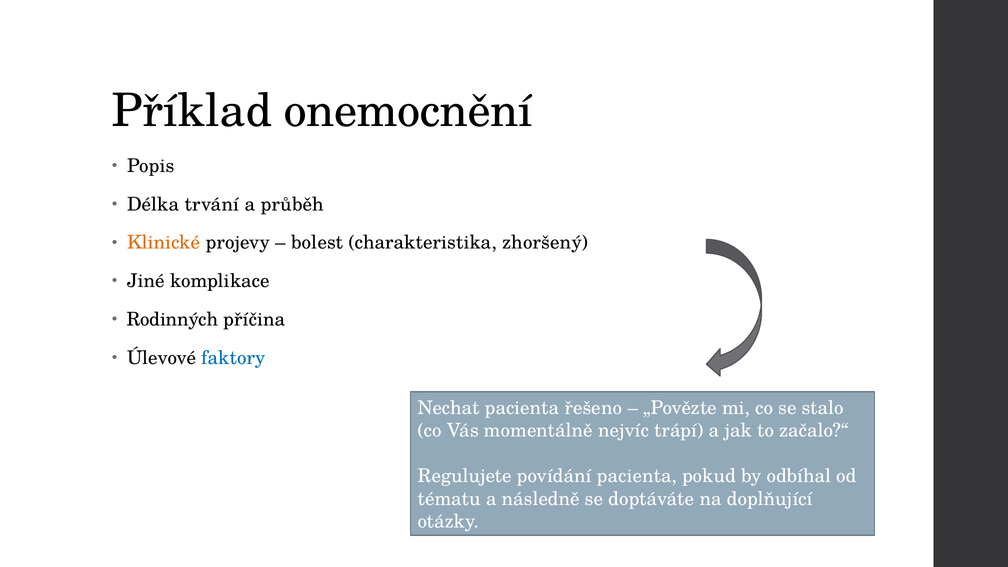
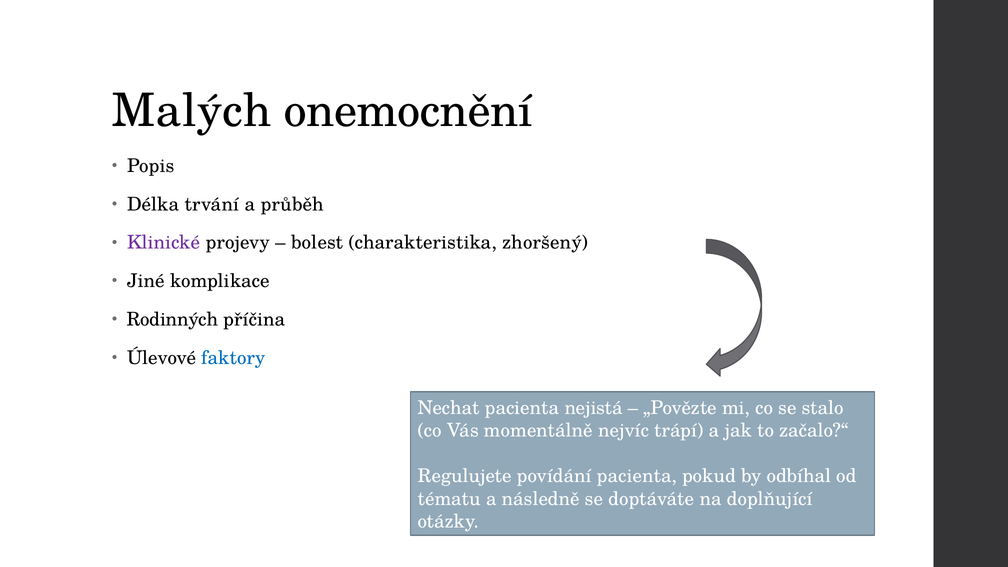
Příklad: Příklad -> Malých (192, 111)
Klinické colour: orange -> purple (164, 243)
řešeno: řešeno -> nejistá (594, 408)
